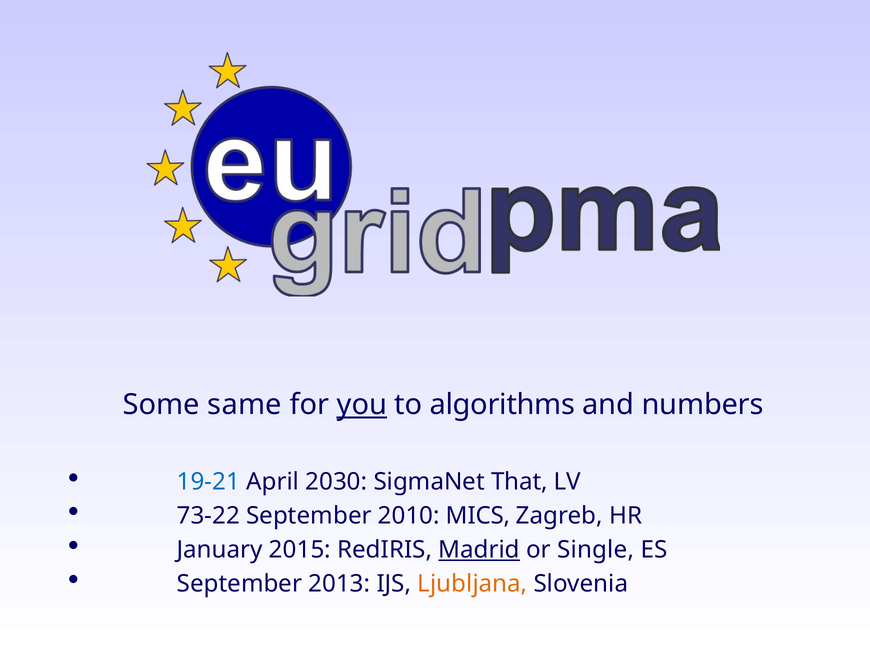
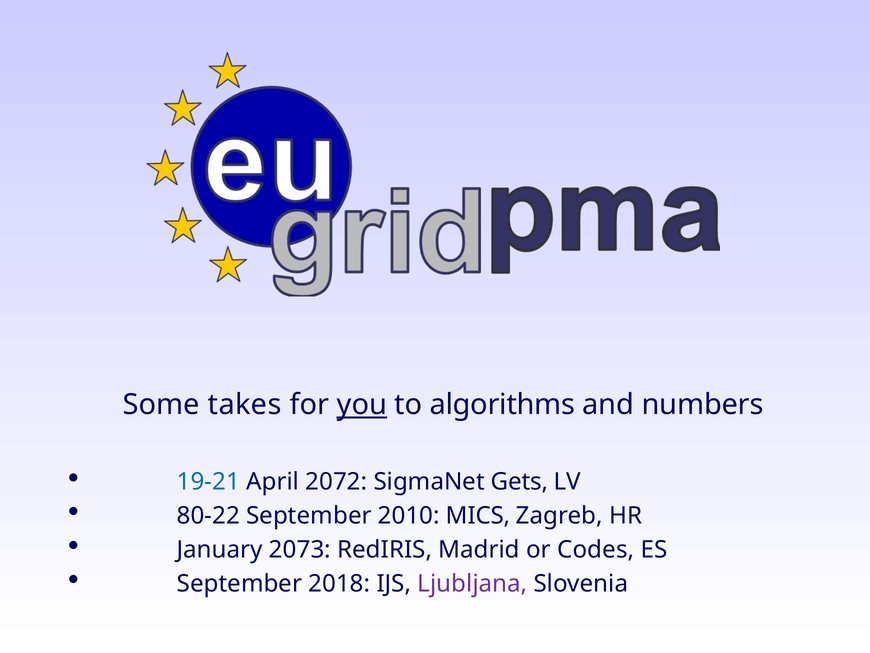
same: same -> takes (245, 405)
2030: 2030 -> 2072 (336, 482)
That: That -> Gets (519, 482)
73-22: 73-22 -> 80-22 (208, 515)
2015: 2015 -> 2073 (300, 549)
Madrid underline: present -> none (479, 549)
Single: Single -> Codes (596, 549)
2013: 2013 -> 2018 (339, 583)
Ljubljana colour: orange -> purple (472, 583)
